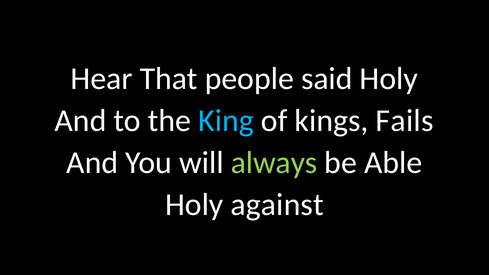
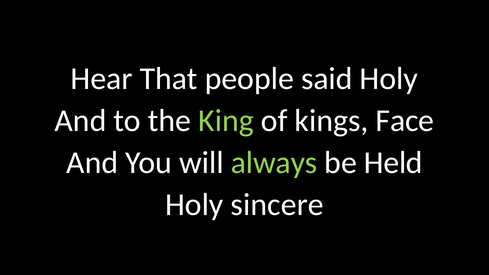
King colour: light blue -> light green (226, 121)
Fails: Fails -> Face (405, 121)
Able: Able -> Held (393, 163)
against: against -> sincere (277, 205)
